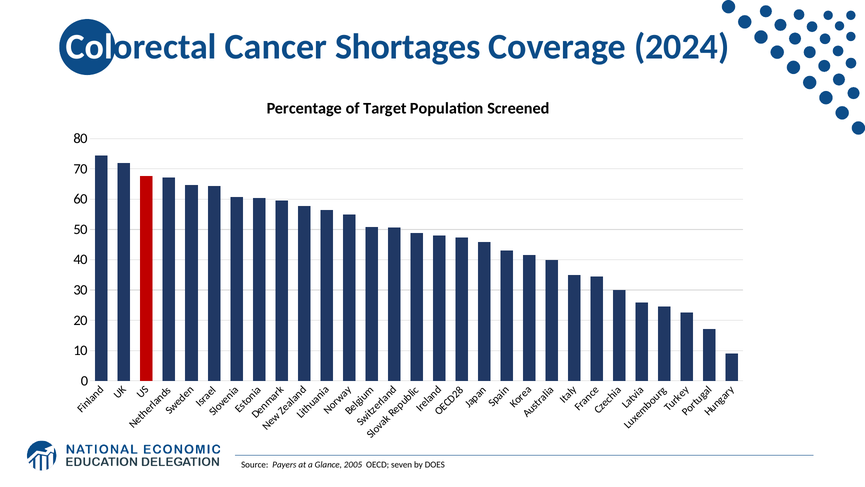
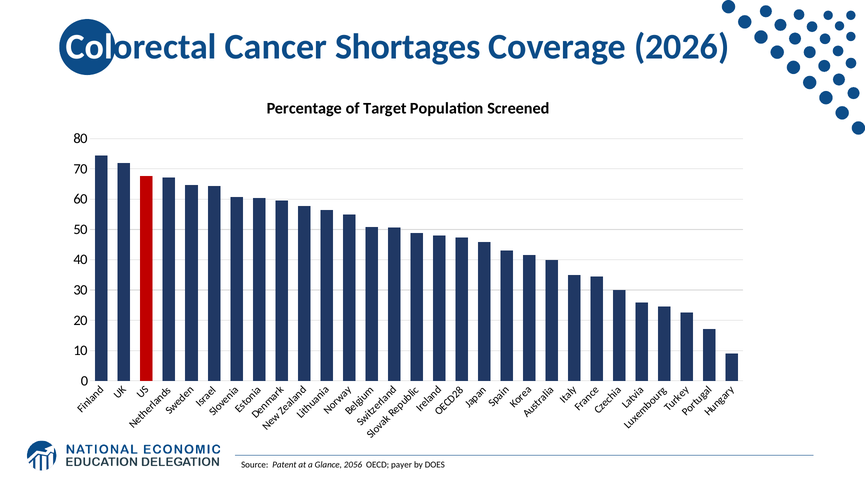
2024: 2024 -> 2026 (682, 47)
Payers: Payers -> Patent (284, 464)
2005: 2005 -> 2056 (353, 464)
seven: seven -> payer (402, 464)
